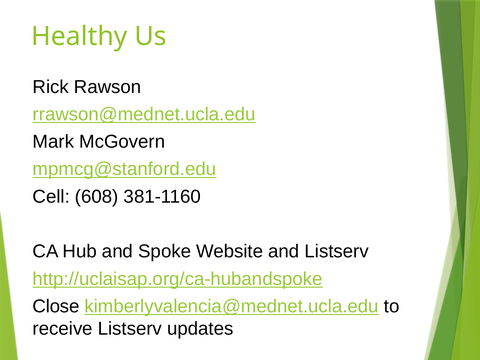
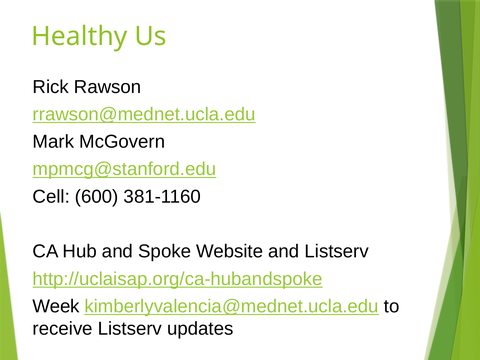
608: 608 -> 600 (97, 197)
Close: Close -> Week (56, 306)
